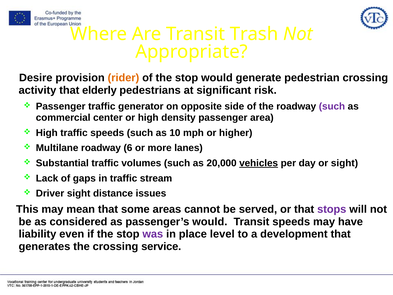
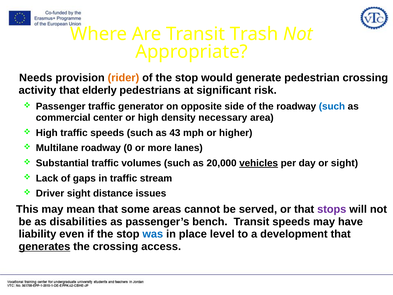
Desire: Desire -> Needs (36, 78)
such colour: purple -> blue (332, 106)
density passenger: passenger -> necessary (223, 118)
10: 10 -> 43 (175, 133)
6: 6 -> 0 (128, 148)
considered: considered -> disabilities (78, 221)
passenger’s would: would -> bench (210, 221)
was colour: purple -> blue (153, 234)
generates underline: none -> present (44, 246)
service: service -> access (161, 246)
